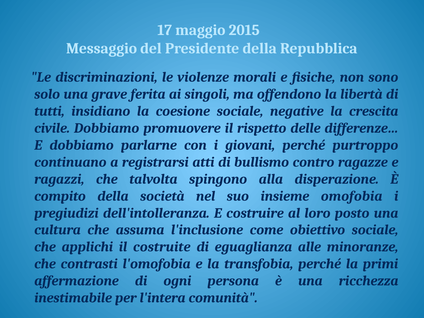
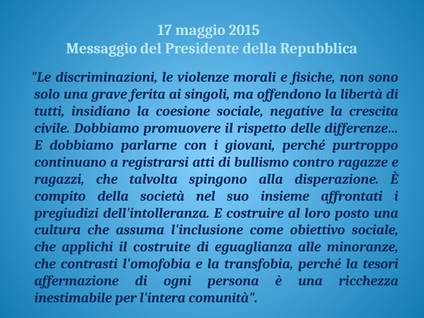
omofobia: omofobia -> affrontati (352, 196)
primi: primi -> tesori (381, 264)
